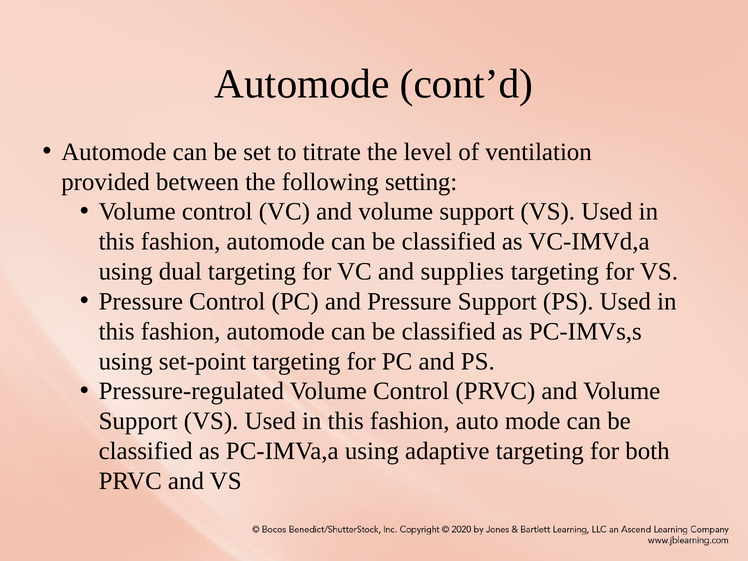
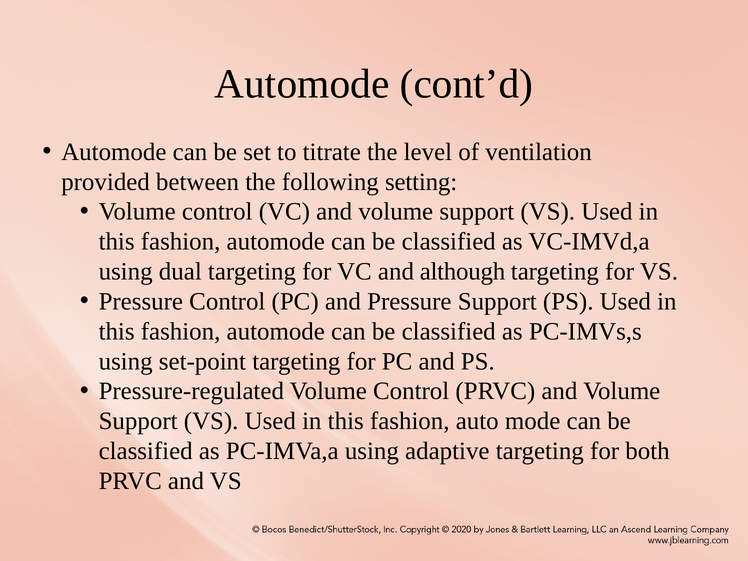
supplies: supplies -> although (462, 272)
